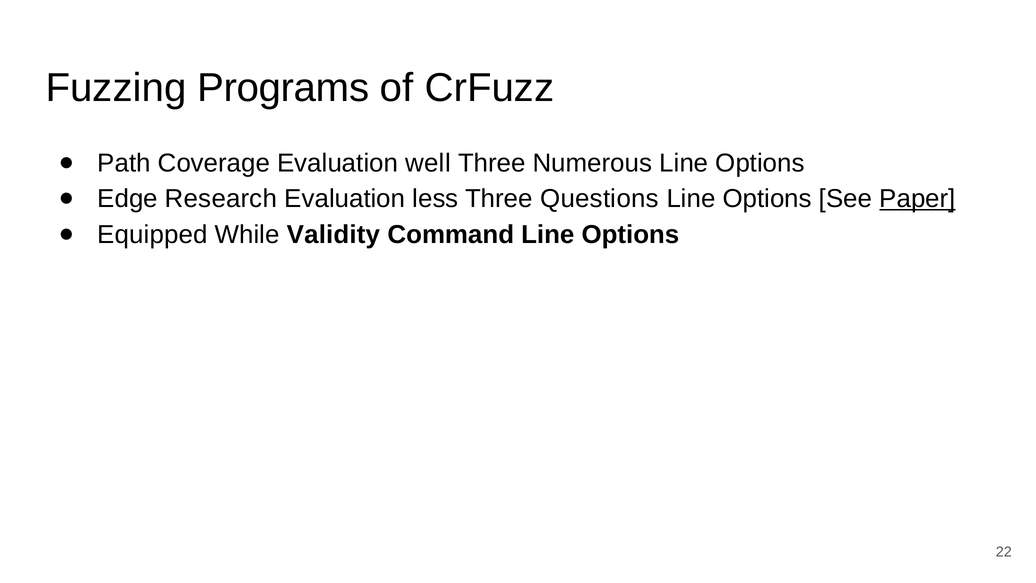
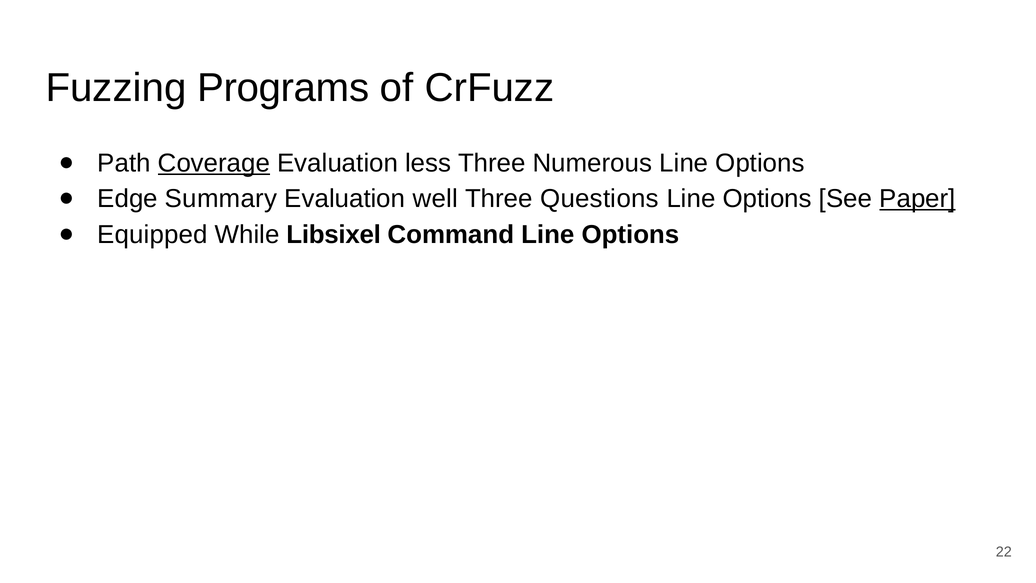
Coverage underline: none -> present (214, 163)
well: well -> less (428, 163)
Research: Research -> Summary (221, 199)
less: less -> well (435, 199)
Validity: Validity -> Libsixel (334, 234)
